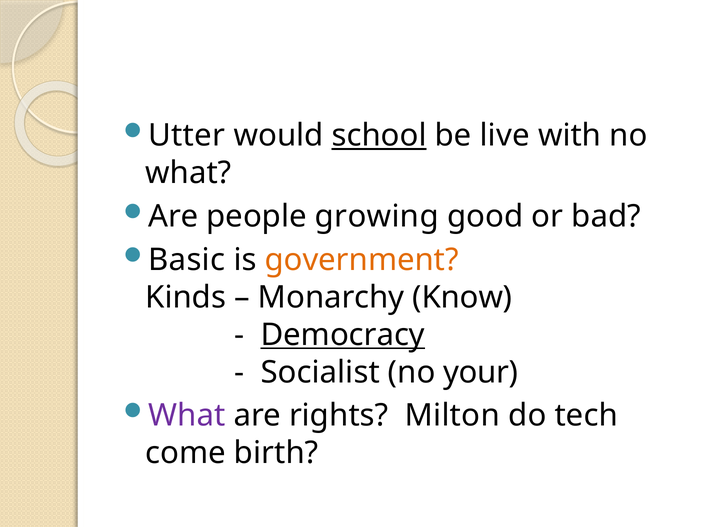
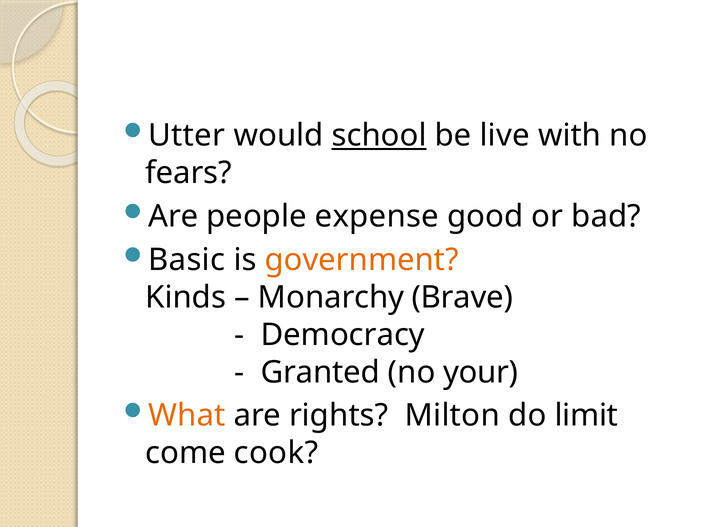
what: what -> fears (188, 173)
growing: growing -> expense (377, 216)
Know: Know -> Brave (462, 297)
Democracy underline: present -> none (343, 334)
Socialist: Socialist -> Granted (320, 372)
What colour: purple -> orange (187, 415)
tech: tech -> limit (586, 415)
birth: birth -> cook (276, 453)
